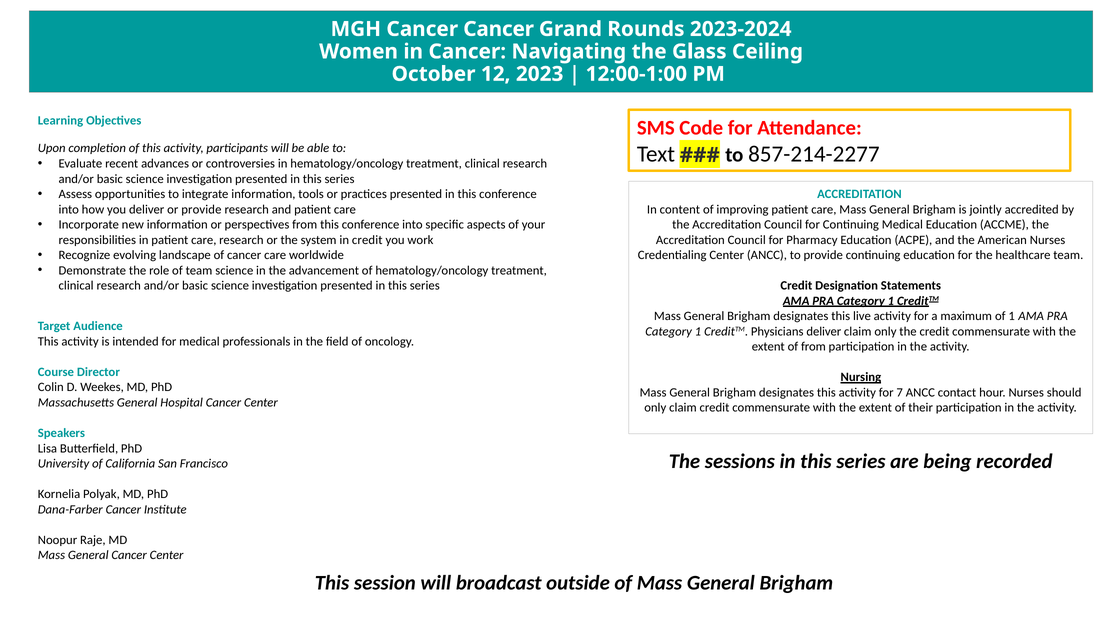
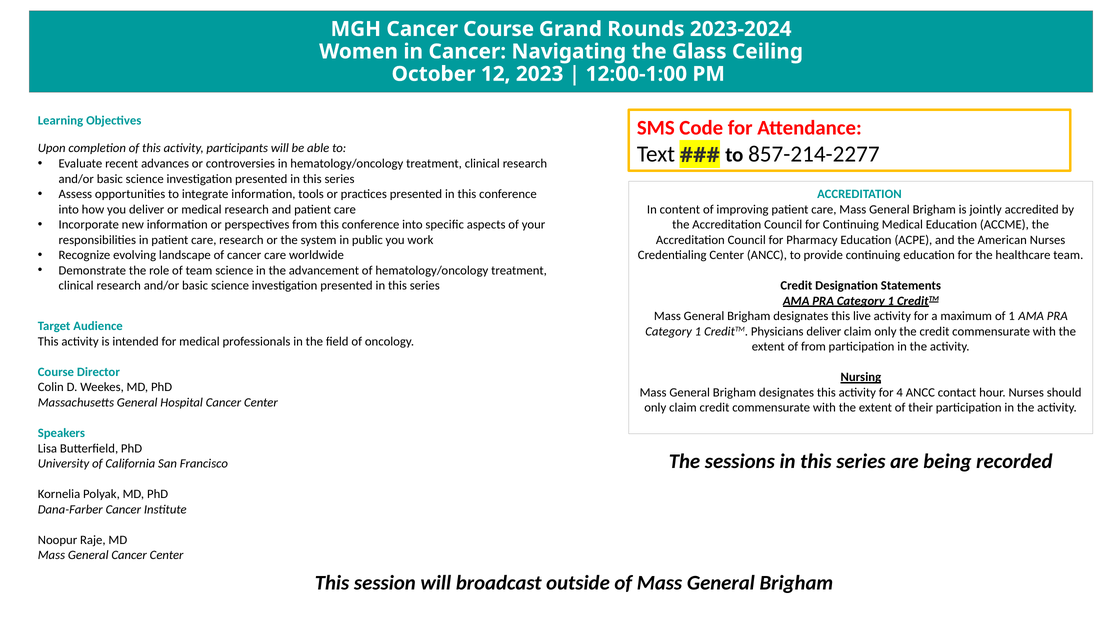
Cancer Cancer: Cancer -> Course (499, 29)
or provide: provide -> medical (201, 209)
in credit: credit -> public (367, 240)
7: 7 -> 4 (900, 392)
